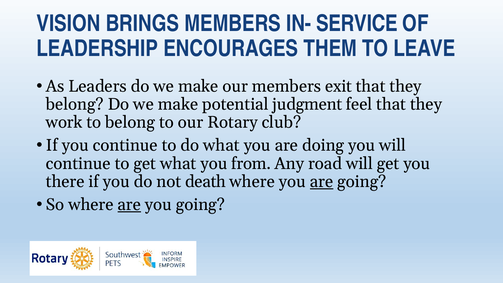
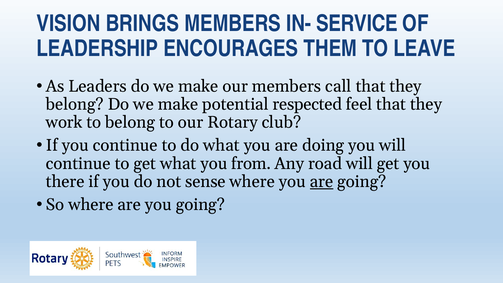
exit: exit -> call (338, 86)
judgment: judgment -> respected (307, 104)
death: death -> sense (205, 182)
are underline: present -> none (129, 205)
